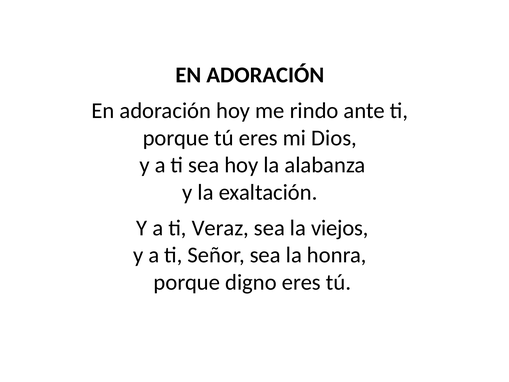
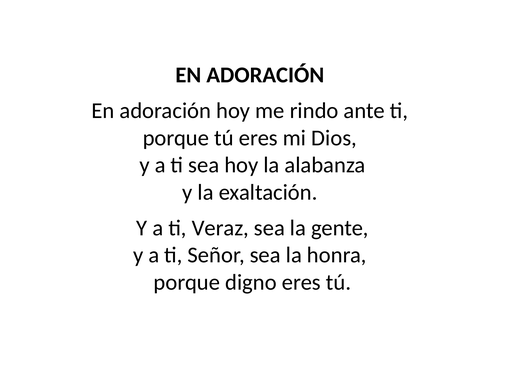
viejos: viejos -> gente (340, 228)
